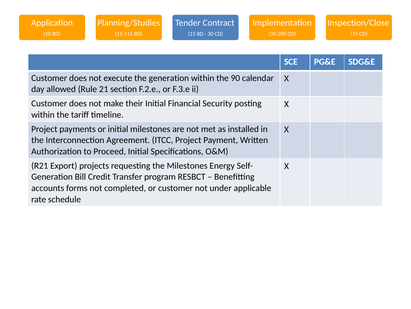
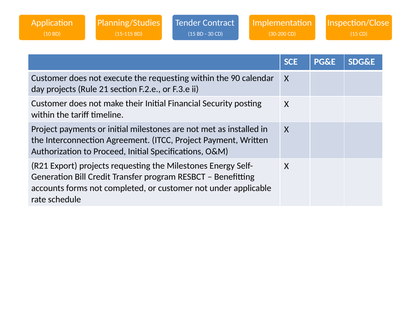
the generation: generation -> requesting (169, 78)
day allowed: allowed -> projects (61, 89)
